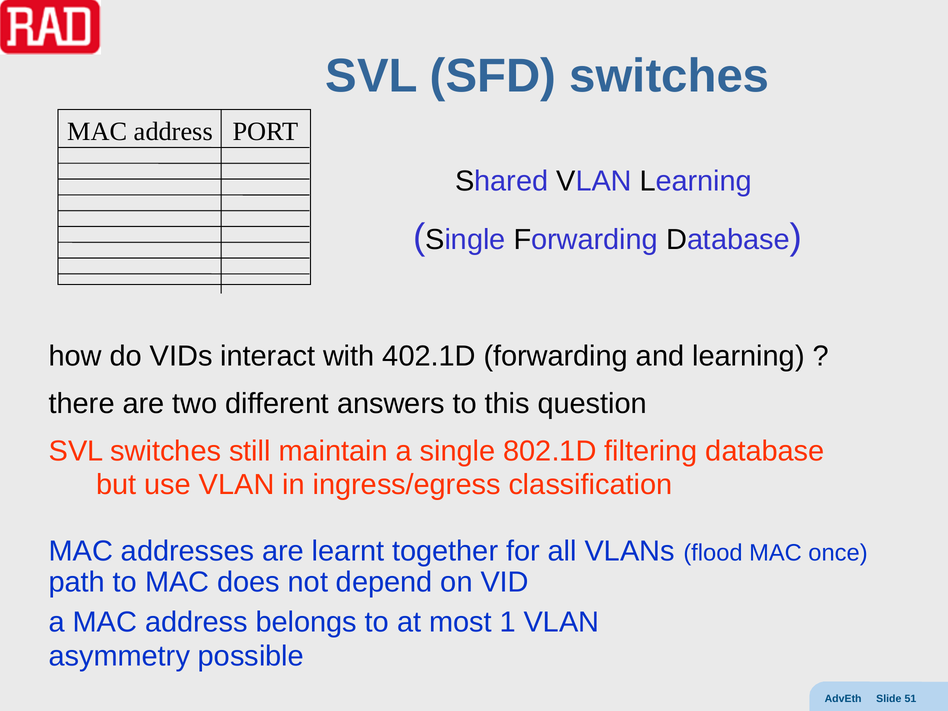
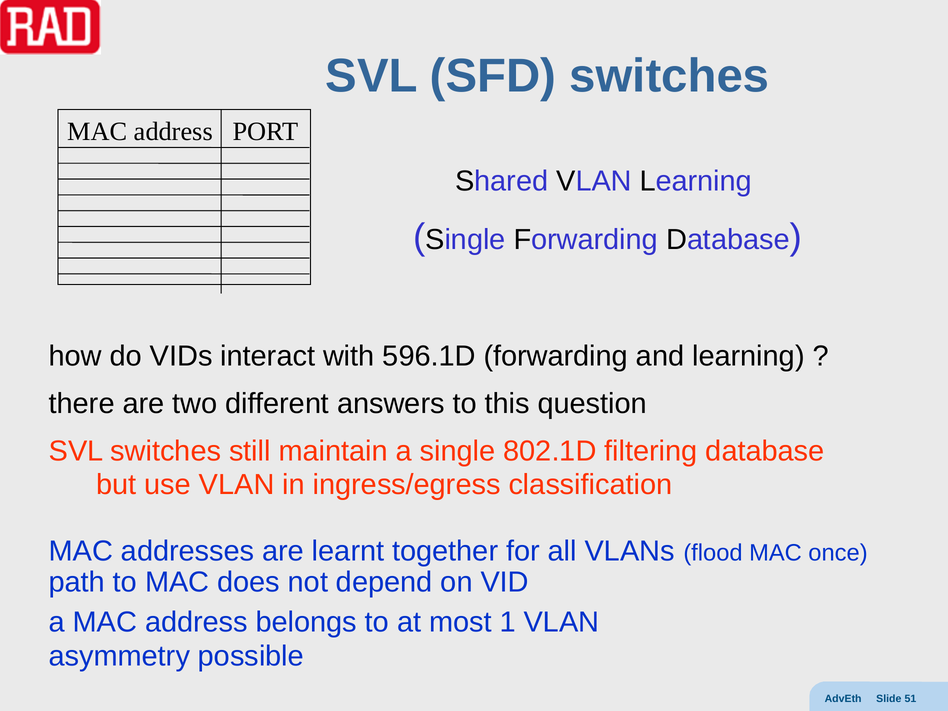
402.1D: 402.1D -> 596.1D (429, 356)
